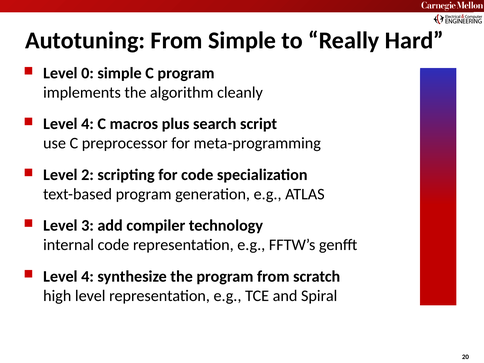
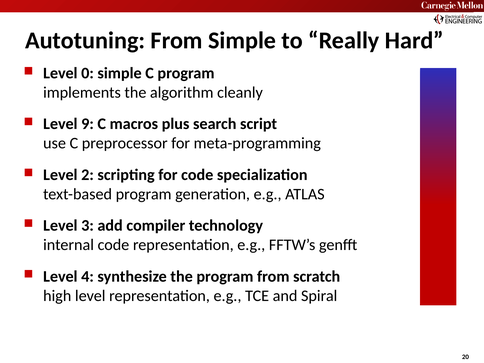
4: 4 -> 9 (88, 124)
